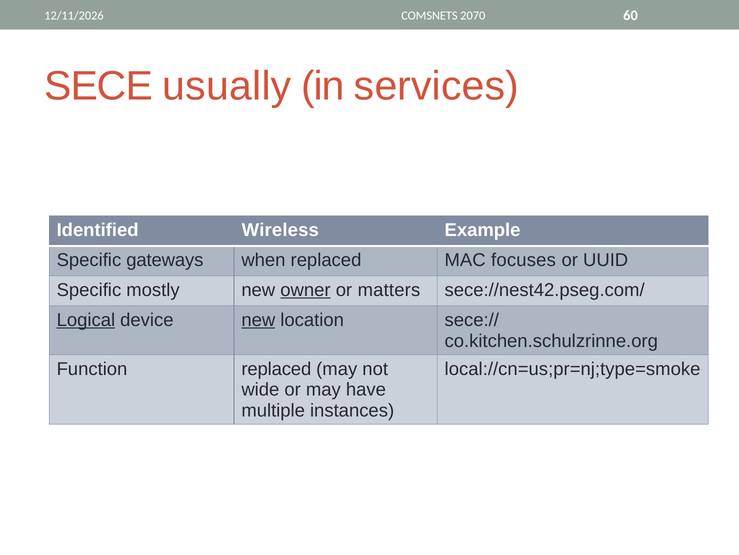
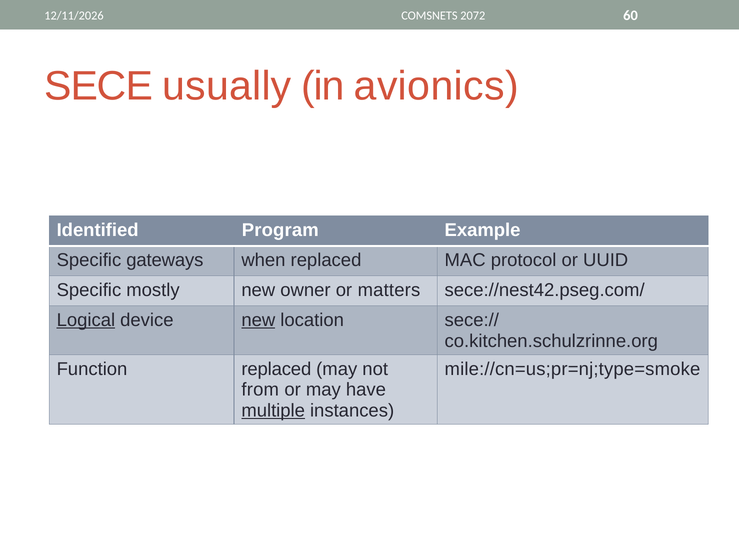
2070: 2070 -> 2072 (473, 16)
services: services -> avionics (436, 86)
Wireless: Wireless -> Program (280, 230)
focuses: focuses -> protocol (524, 260)
owner underline: present -> none (305, 290)
local://cn=us;pr=nj;type=smoke: local://cn=us;pr=nj;type=smoke -> mile://cn=us;pr=nj;type=smoke (572, 369)
wide: wide -> from (260, 389)
multiple underline: none -> present (273, 410)
